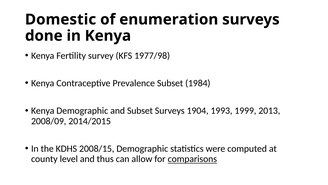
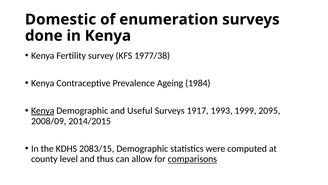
1977/98: 1977/98 -> 1977/38 (152, 55)
Prevalence Subset: Subset -> Ageing (170, 83)
Kenya underline: none -> present (43, 110)
and Subset: Subset -> Useful (140, 110)
1904: 1904 -> 1917 (198, 110)
2013: 2013 -> 2095 (269, 110)
2008/15: 2008/15 -> 2083/15 (97, 148)
